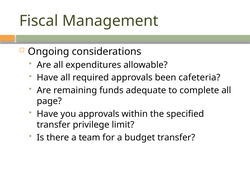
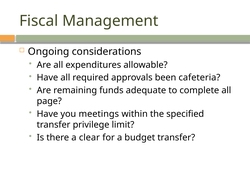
you approvals: approvals -> meetings (99, 114)
team: team -> clear (89, 138)
